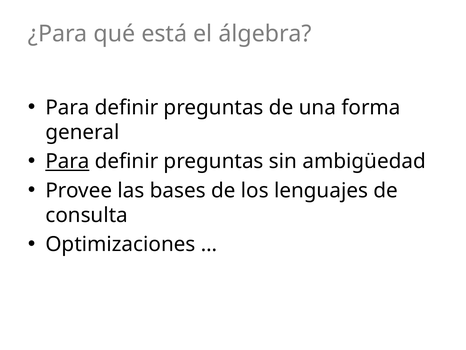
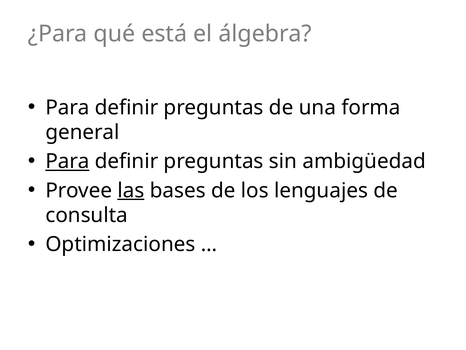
las underline: none -> present (131, 190)
